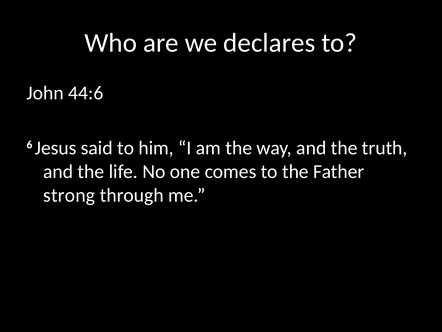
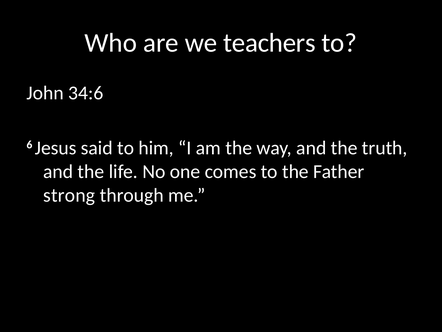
declares: declares -> teachers (269, 43)
44:6: 44:6 -> 34:6 (86, 93)
